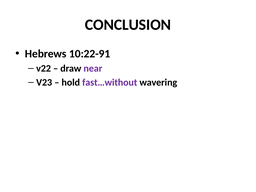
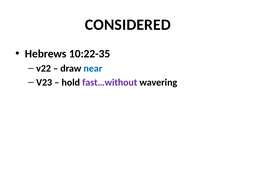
CONCLUSION: CONCLUSION -> CONSIDERED (128, 25)
10:22-91: 10:22-91 -> 10:22-35 (90, 54)
near colour: purple -> blue (93, 68)
